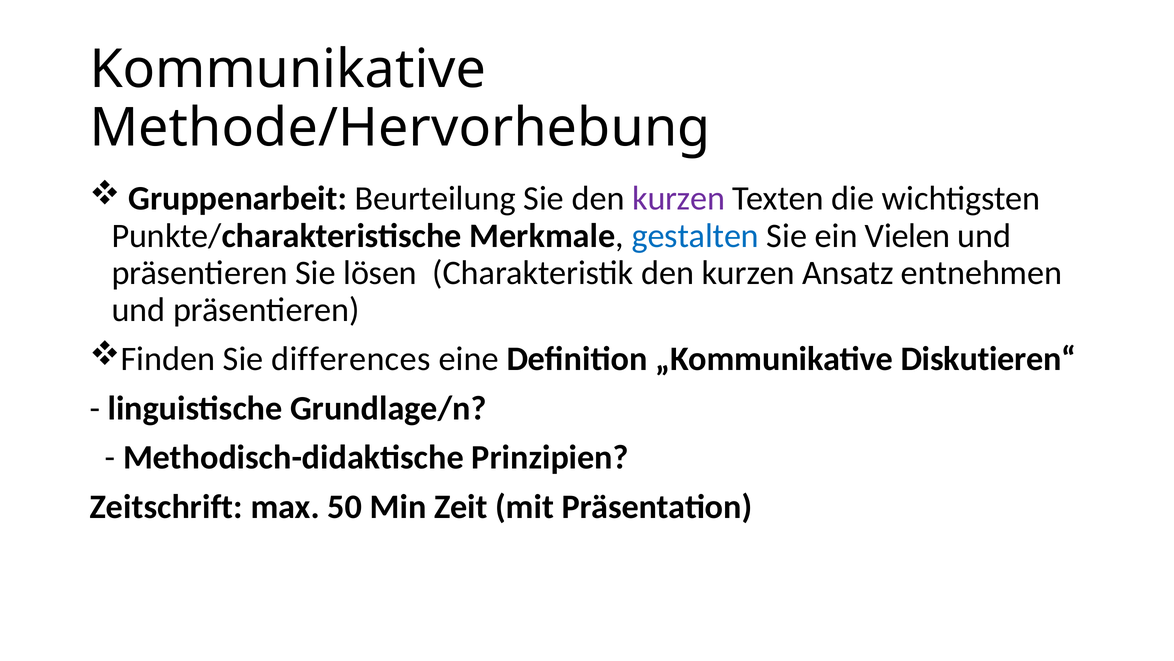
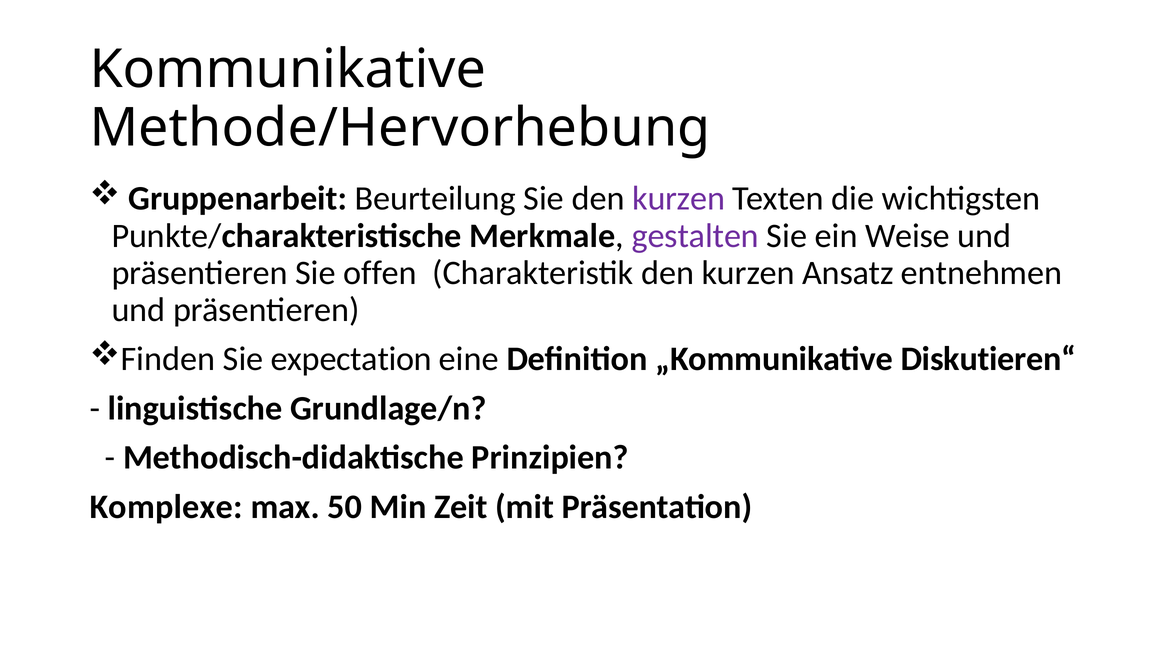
gestalten colour: blue -> purple (695, 235)
Vielen: Vielen -> Weise (908, 235)
lösen: lösen -> offen (380, 272)
differences: differences -> expectation (351, 359)
Zeitschrift: Zeitschrift -> Komplexe (166, 506)
